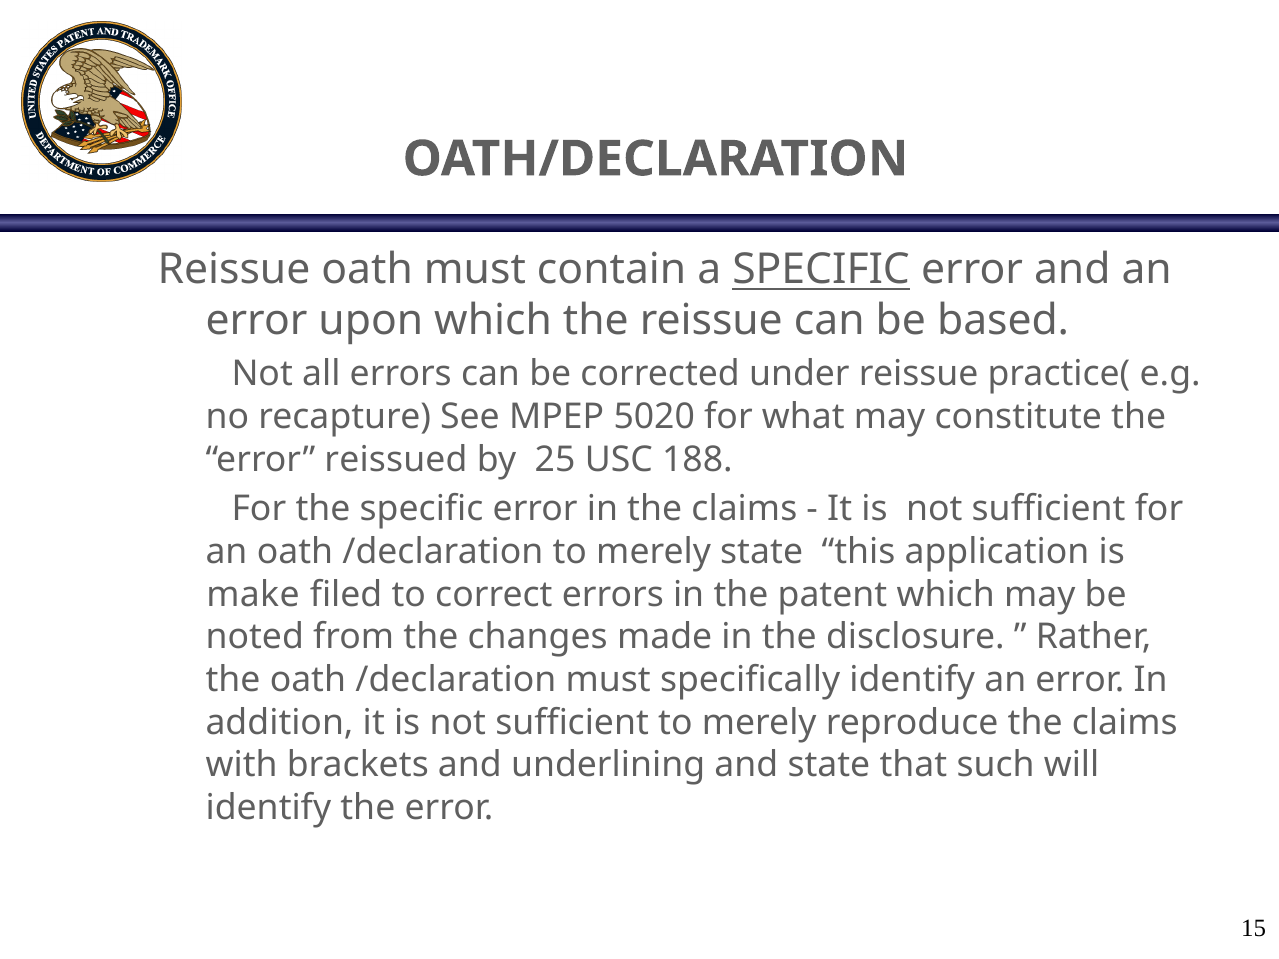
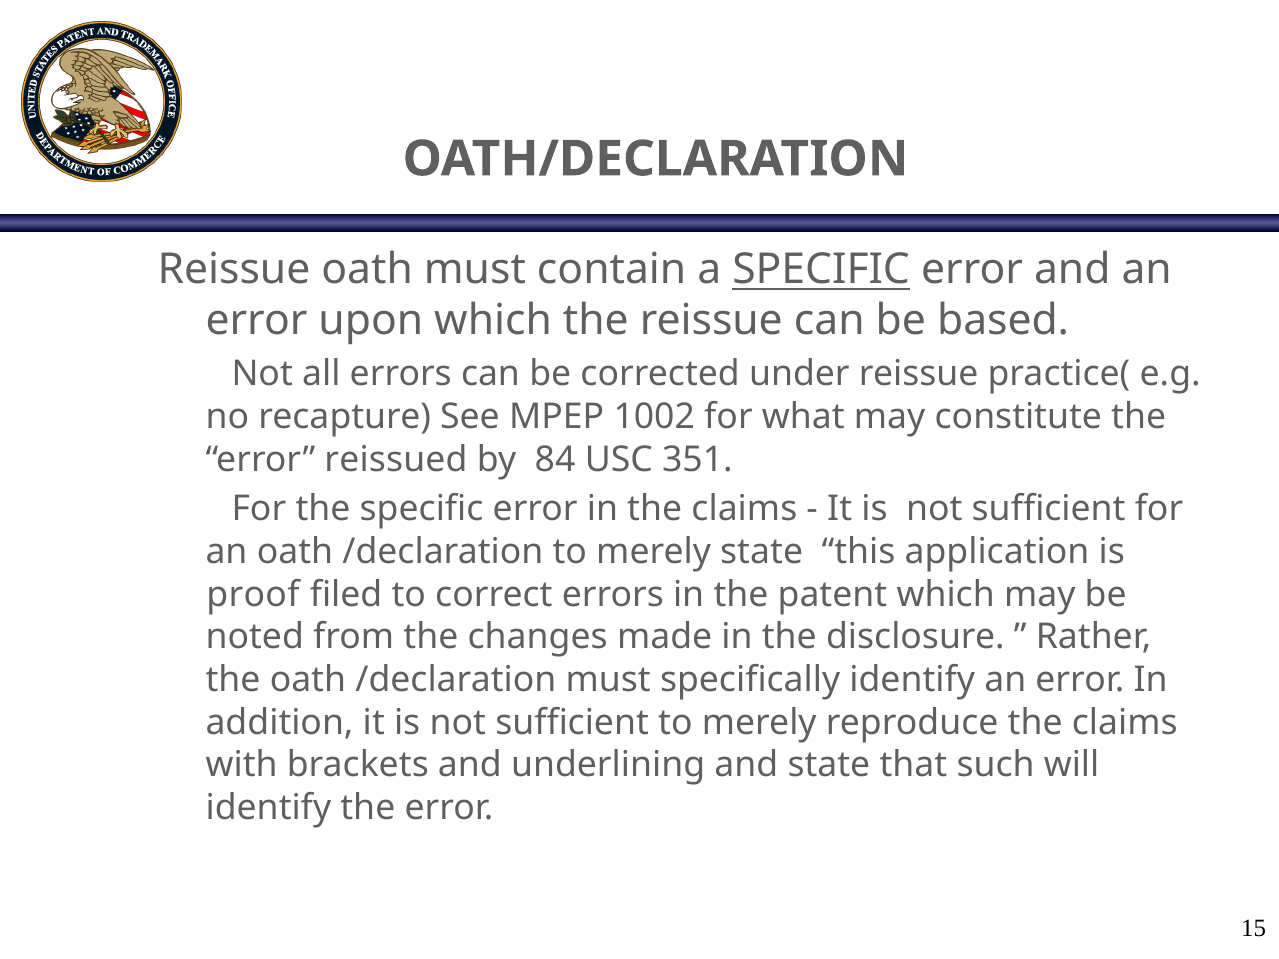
5020: 5020 -> 1002 (654, 417)
25: 25 -> 84 (555, 459)
188: 188 -> 351 (697, 459)
make: make -> proof (253, 595)
